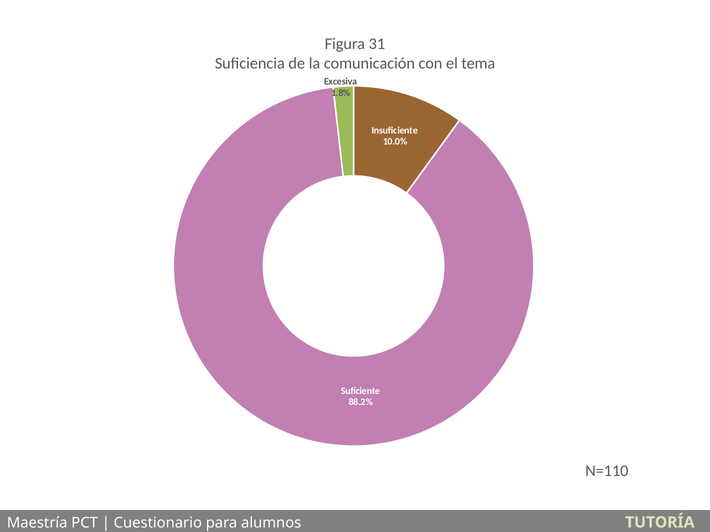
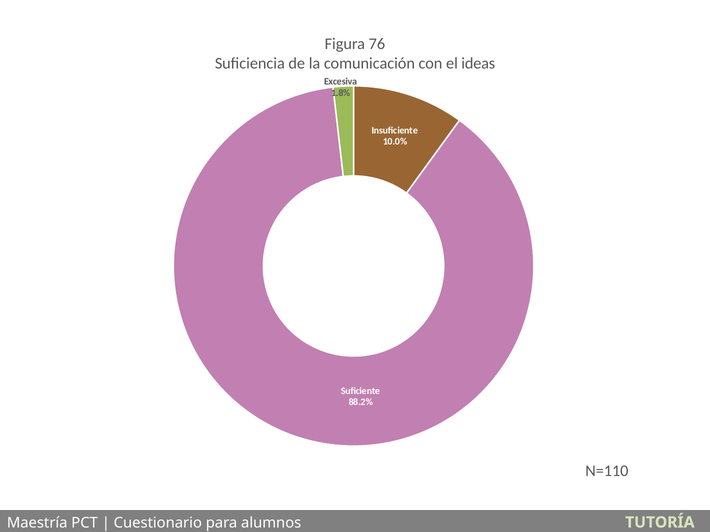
31: 31 -> 76 (377, 44)
tema: tema -> ideas (478, 63)
